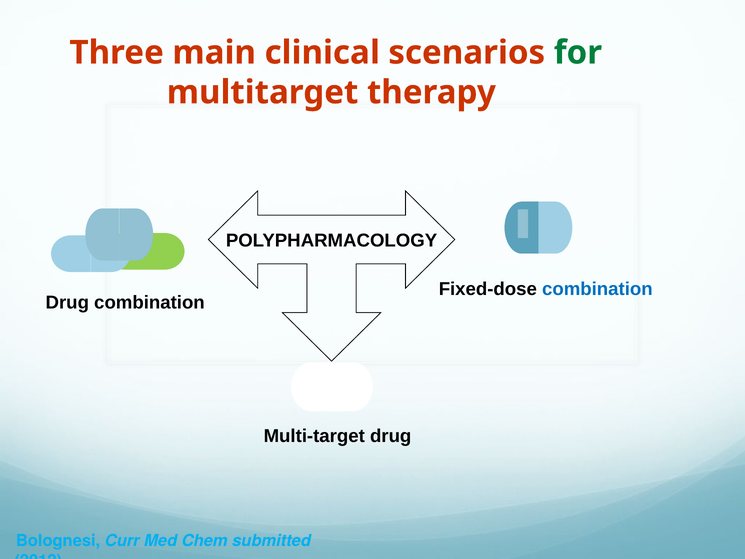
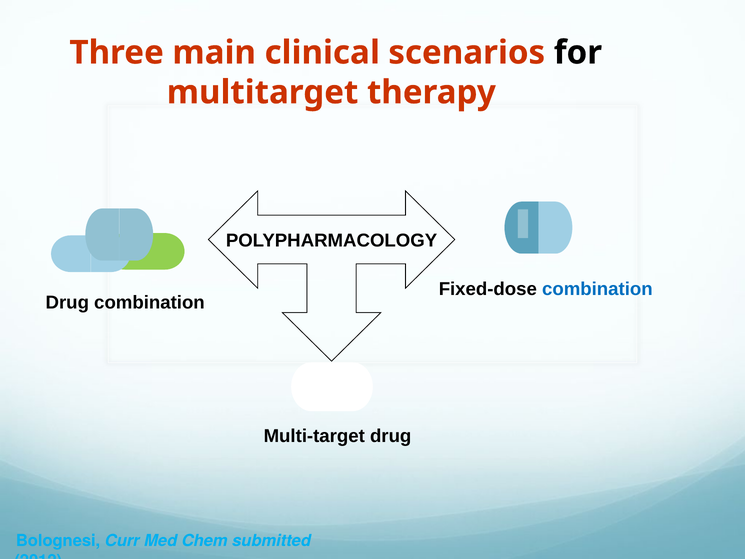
for colour: green -> black (578, 53)
